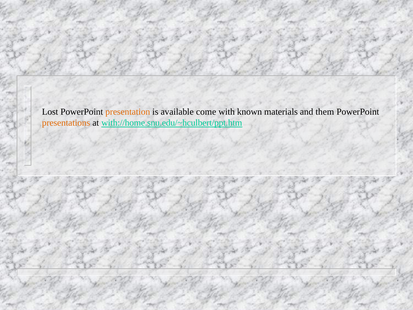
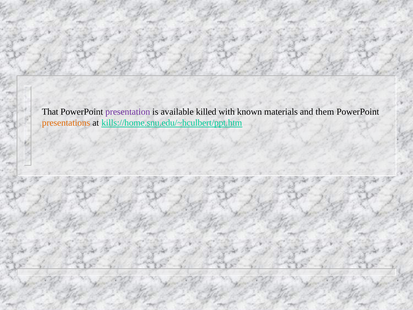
Lost: Lost -> That (50, 112)
presentation colour: orange -> purple (128, 112)
come: come -> killed (206, 112)
with://home.snu.edu/~hculbert/ppt.htm: with://home.snu.edu/~hculbert/ppt.htm -> kills://home.snu.edu/~hculbert/ppt.htm (172, 123)
